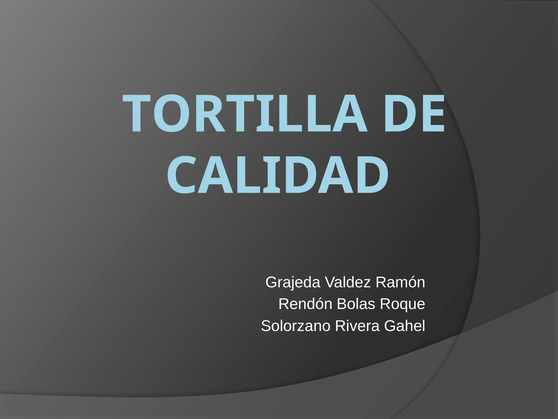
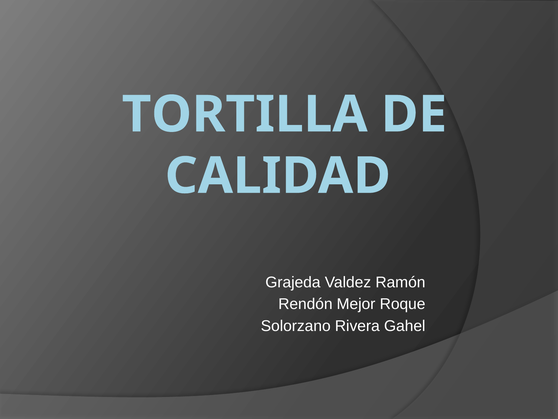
Bolas: Bolas -> Mejor (356, 304)
